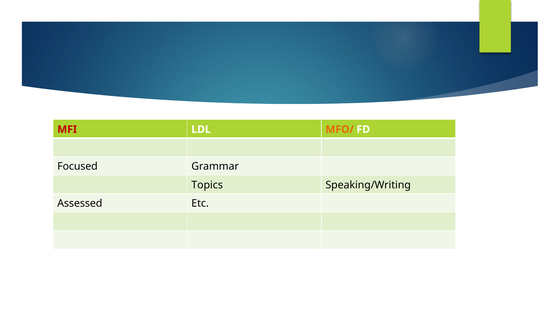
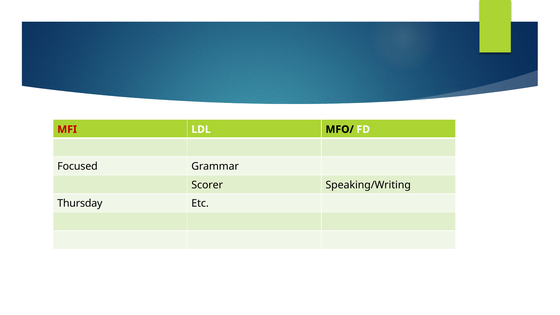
MFO/ colour: orange -> black (340, 129)
Topics: Topics -> Scorer (207, 185)
Assessed: Assessed -> Thursday (80, 203)
